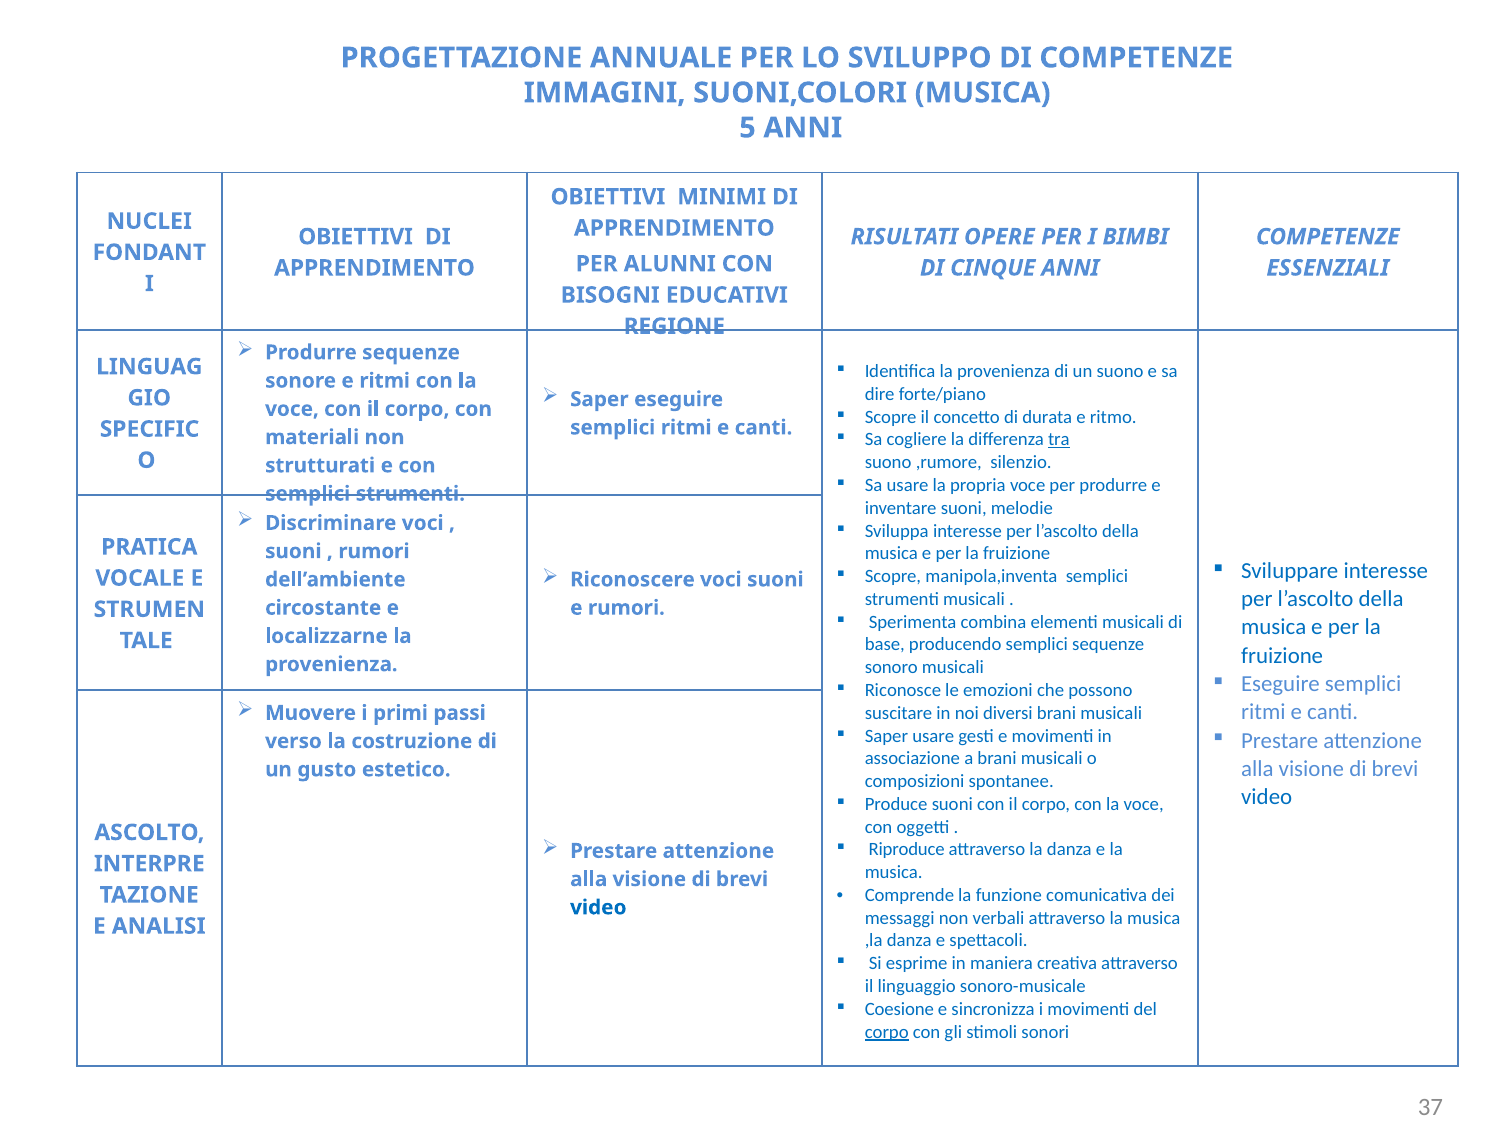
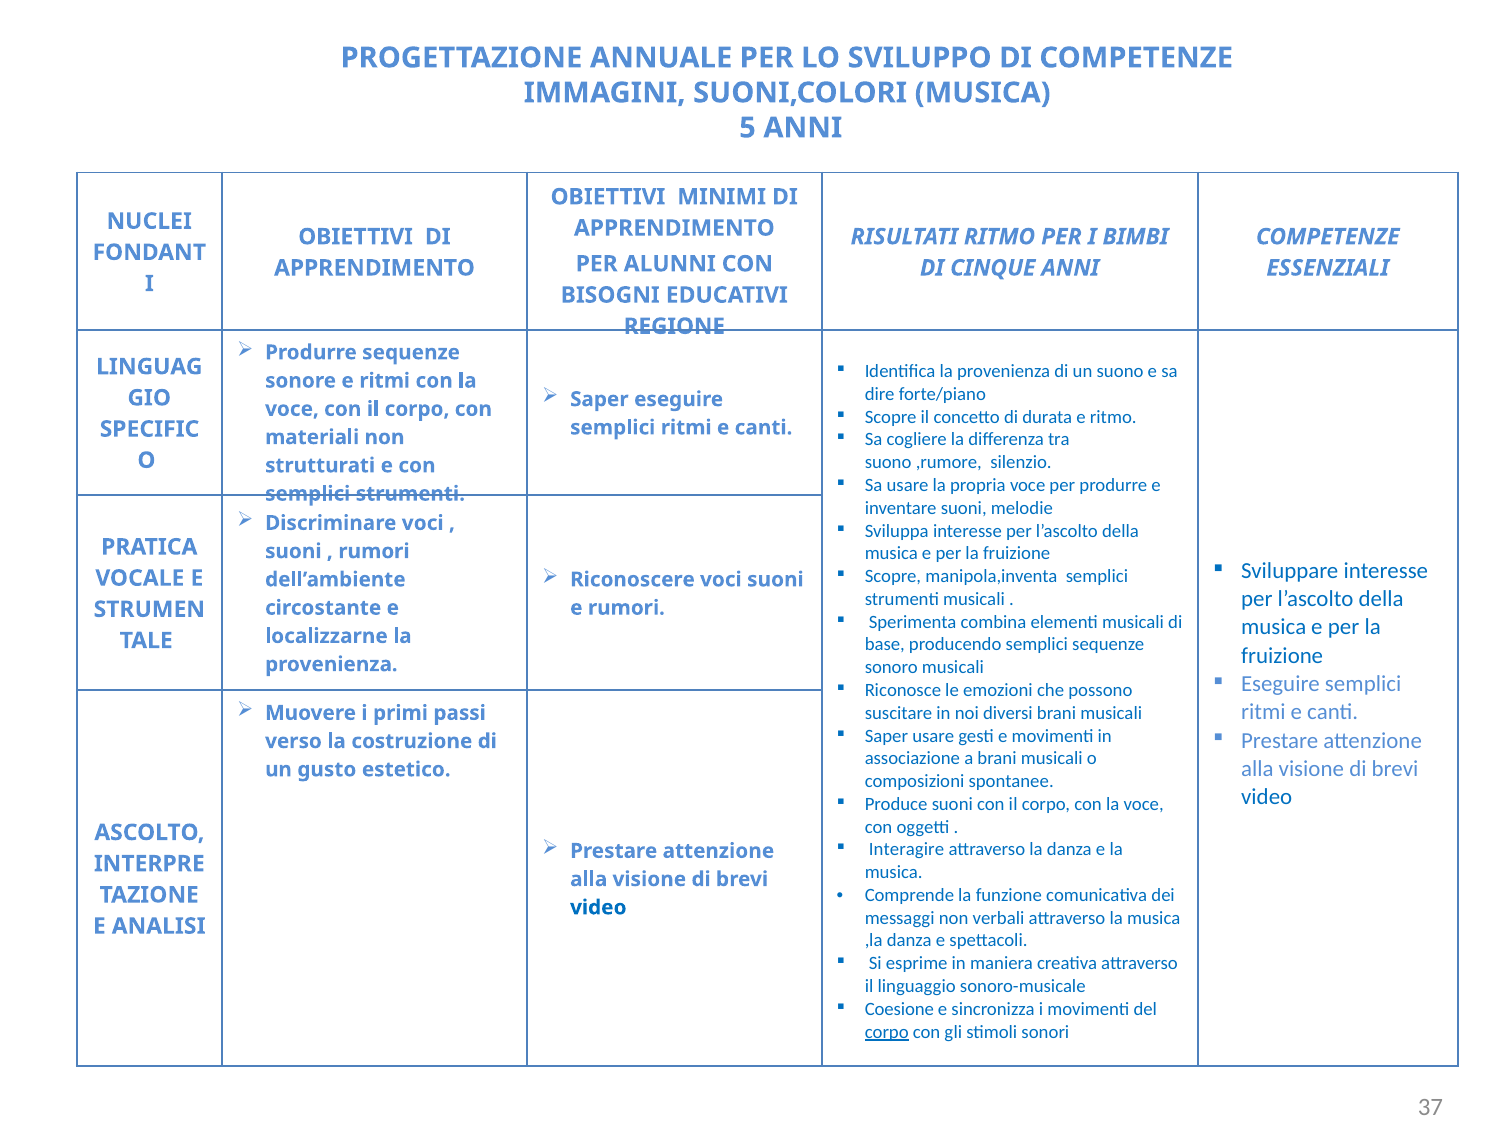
RISULTATI OPERE: OPERE -> RITMO (1000, 237)
tra underline: present -> none (1059, 440)
Riproduce: Riproduce -> Interagire (906, 850)
